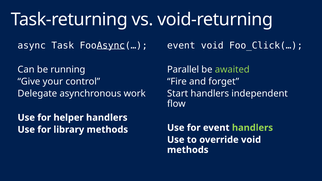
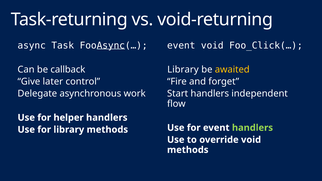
running: running -> callback (68, 70)
Parallel: Parallel -> Library (183, 70)
awaited colour: light green -> yellow (232, 70)
your: your -> later (53, 82)
